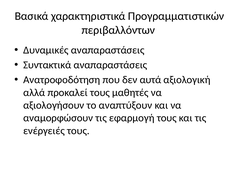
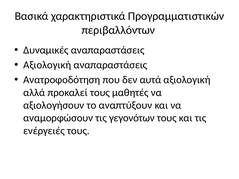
Συντακτικά: Συντακτικά -> Αξιολογική (47, 65)
εφαρμογή: εφαρμογή -> γεγονότων (132, 118)
